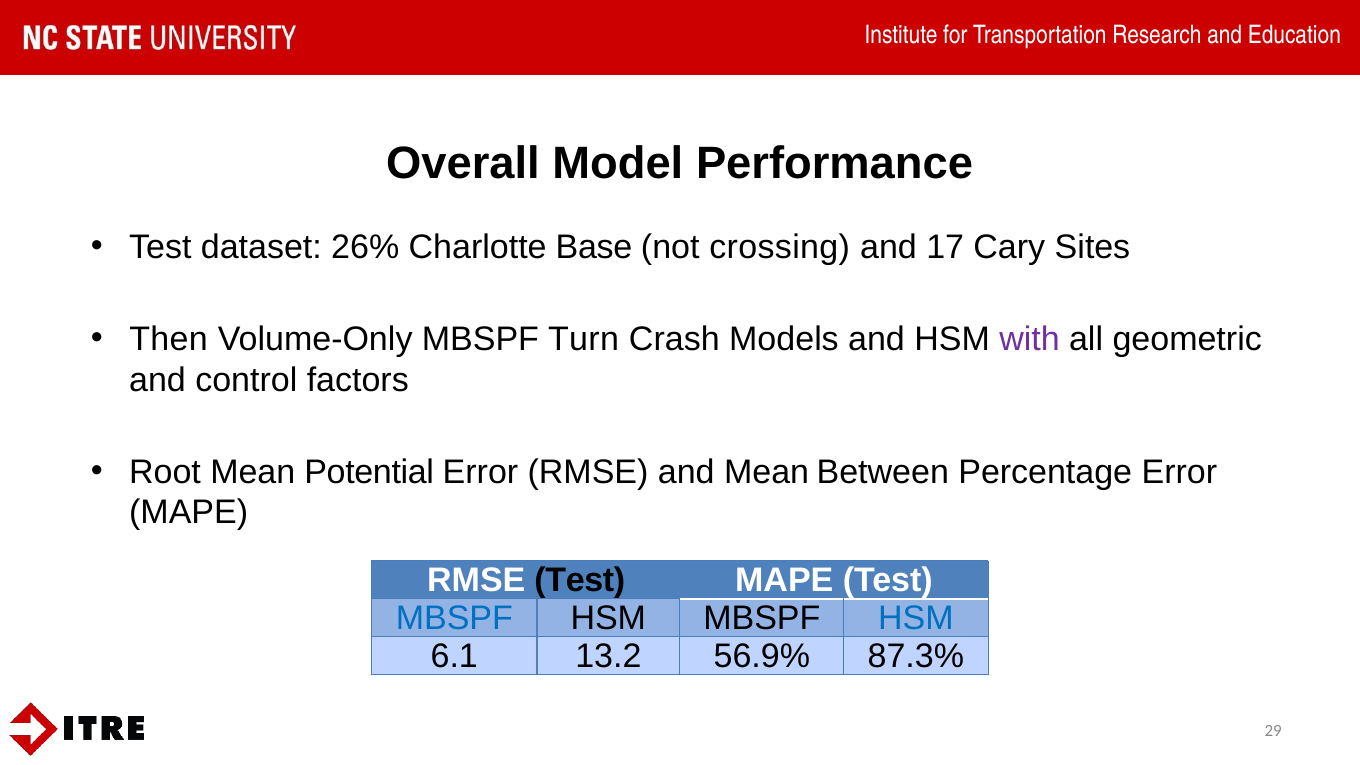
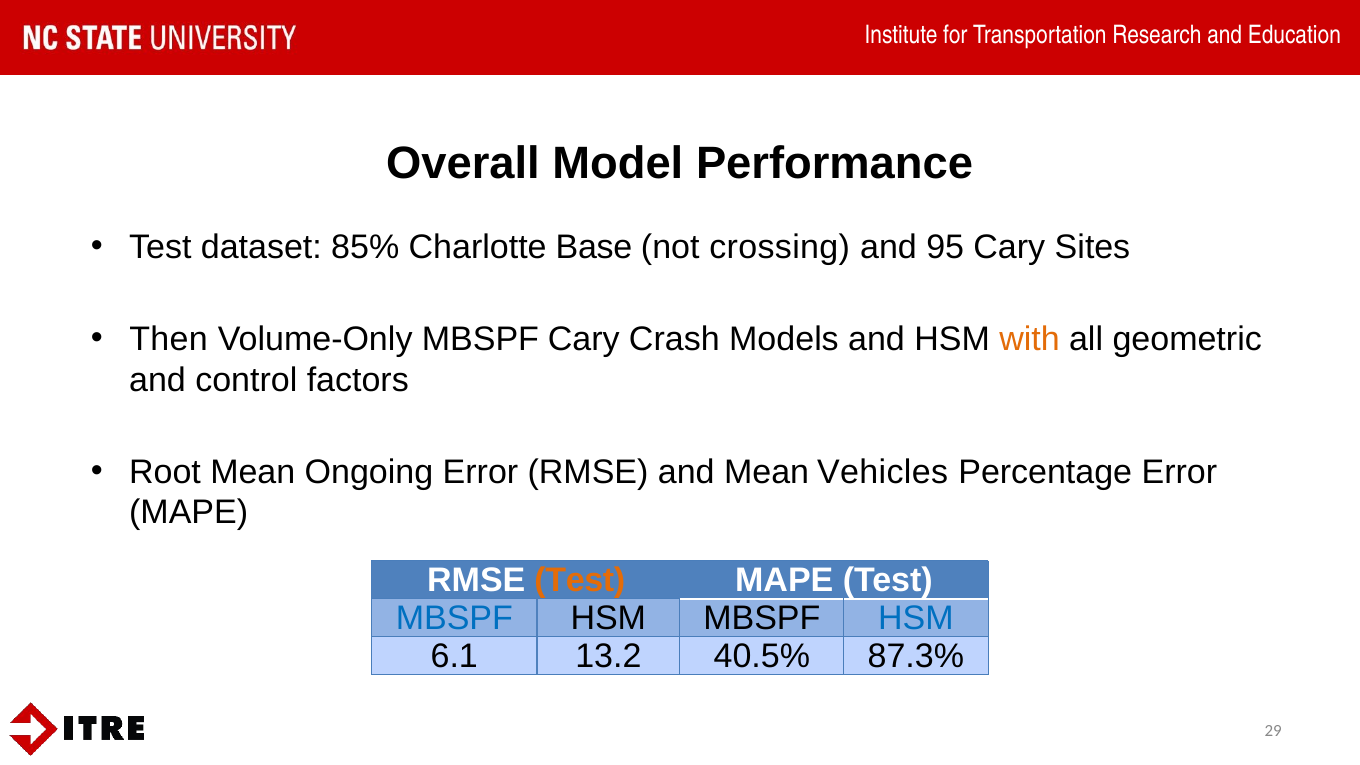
26%: 26% -> 85% (365, 247)
17: 17 -> 95 (945, 247)
MBSPF Turn: Turn -> Cary (584, 339)
with colour: purple -> orange (1030, 339)
Potential: Potential -> Ongoing (369, 472)
Between: Between -> Vehicles (883, 472)
Test colour: black -> orange (580, 581)
56.9%: 56.9% -> 40.5% (762, 656)
